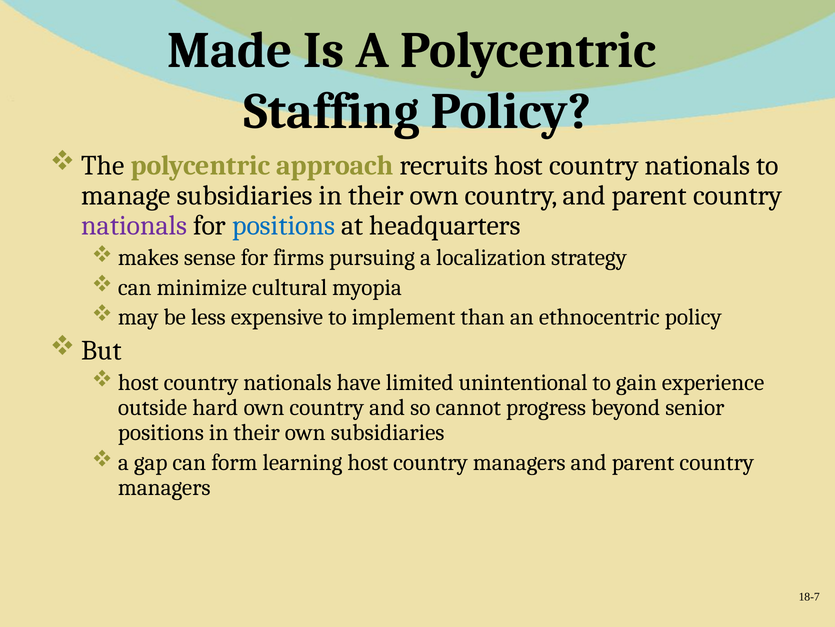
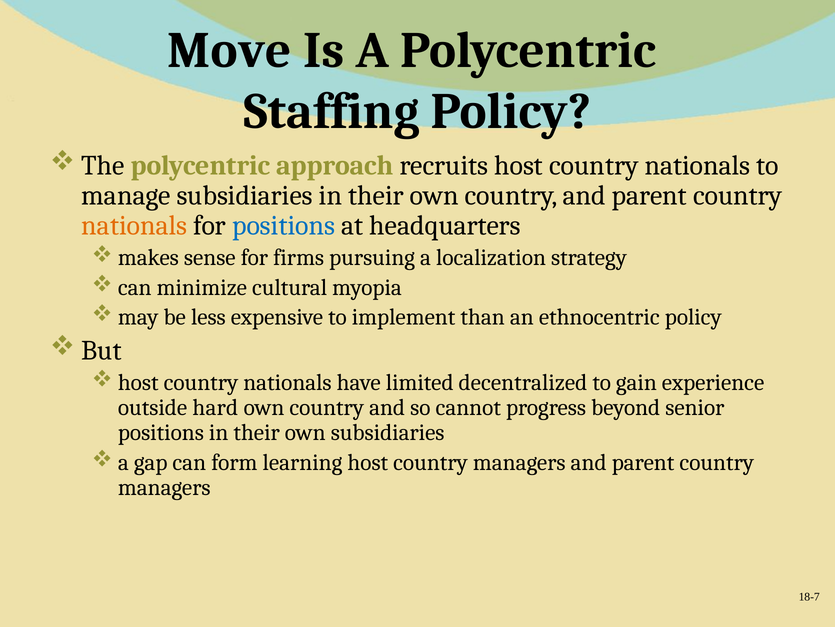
Made: Made -> Move (229, 50)
nationals colour: purple -> orange (134, 225)
unintentional: unintentional -> decentralized (523, 382)
